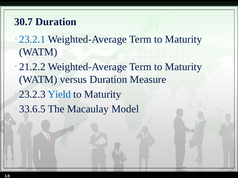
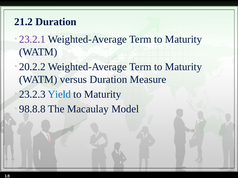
30.7: 30.7 -> 21.2 (24, 22)
23.2.1 colour: blue -> purple (32, 39)
21.2.2: 21.2.2 -> 20.2.2 (32, 67)
33.6.5: 33.6.5 -> 98.8.8 (32, 109)
